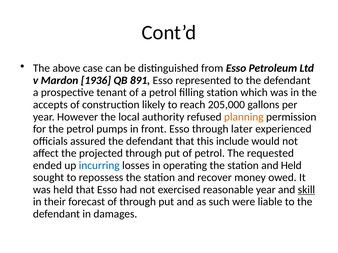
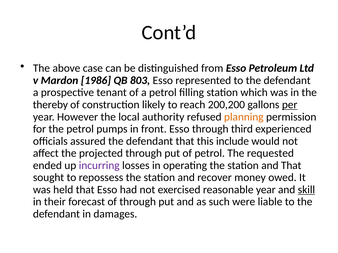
1936: 1936 -> 1986 (96, 81)
891: 891 -> 803 (140, 81)
accepts: accepts -> thereby (50, 105)
205,000: 205,000 -> 200,200 (226, 105)
per underline: none -> present (290, 105)
later: later -> third (242, 129)
incurring colour: blue -> purple (99, 166)
and Held: Held -> That (291, 166)
